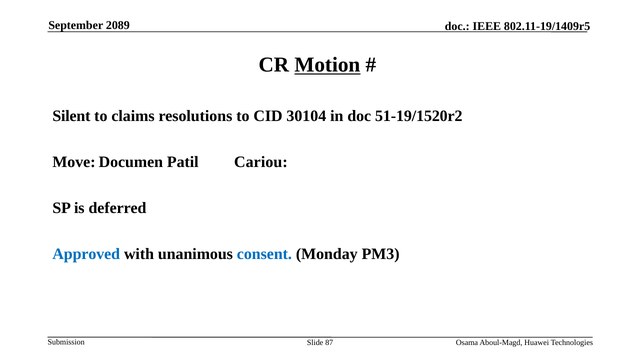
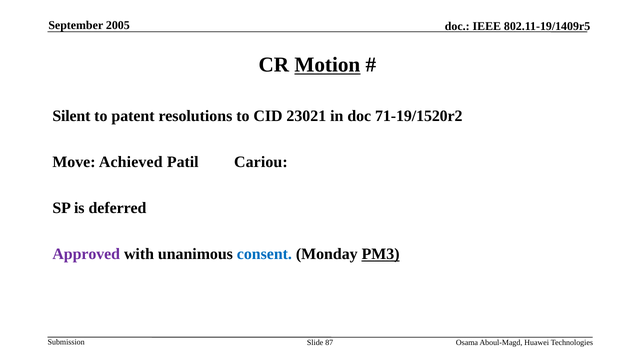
2089: 2089 -> 2005 (118, 25)
claims: claims -> patent (133, 116)
30104: 30104 -> 23021 (306, 116)
51-19/1520r2: 51-19/1520r2 -> 71-19/1520r2 (419, 116)
Documen: Documen -> Achieved (131, 162)
Approved colour: blue -> purple (86, 254)
PM3 underline: none -> present (381, 254)
